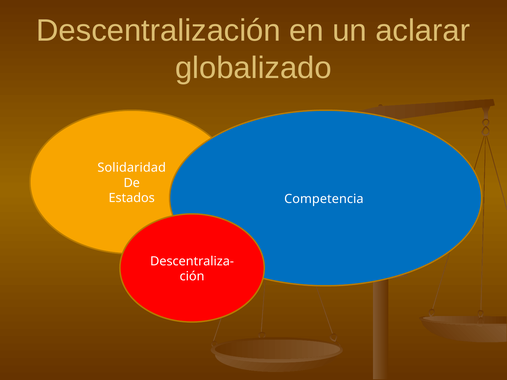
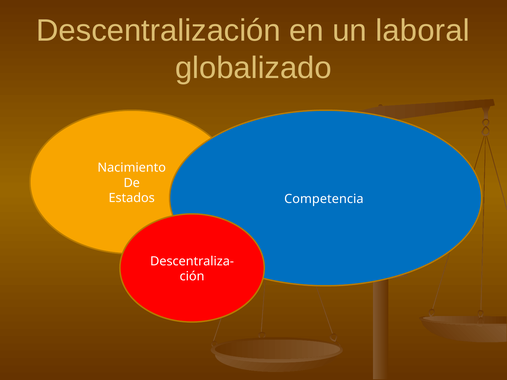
aclarar: aclarar -> laboral (423, 31)
Solidaridad: Solidaridad -> Nacimiento (132, 168)
